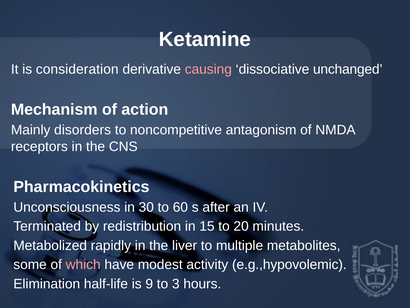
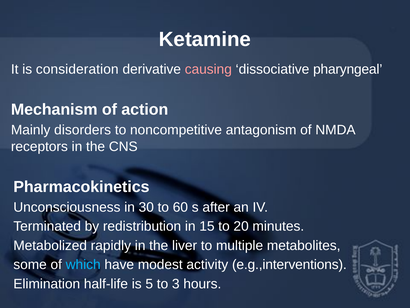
unchanged: unchanged -> pharyngeal (348, 69)
which colour: pink -> light blue (83, 264)
e.g.,hypovolemic: e.g.,hypovolemic -> e.g.,interventions (289, 264)
9: 9 -> 5 (149, 283)
